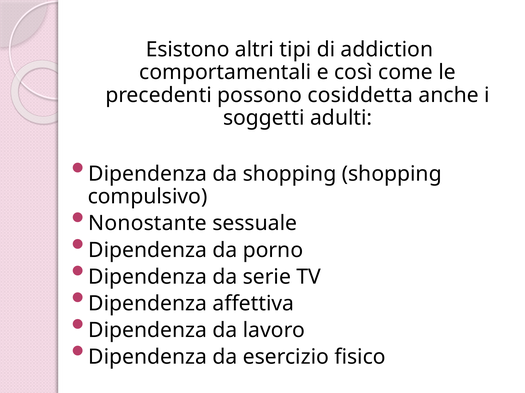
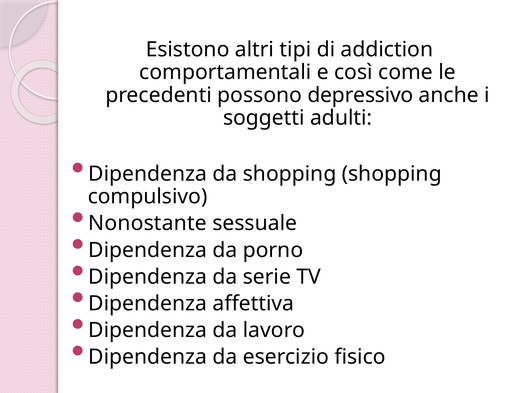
cosiddetta: cosiddetta -> depressivo (360, 95)
